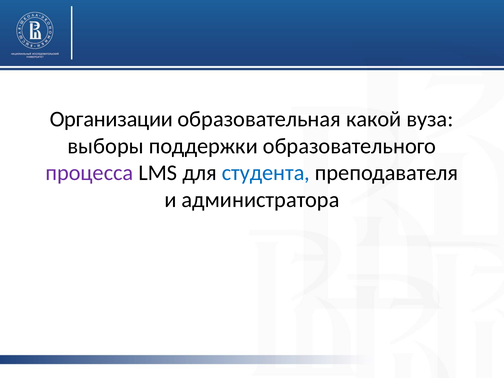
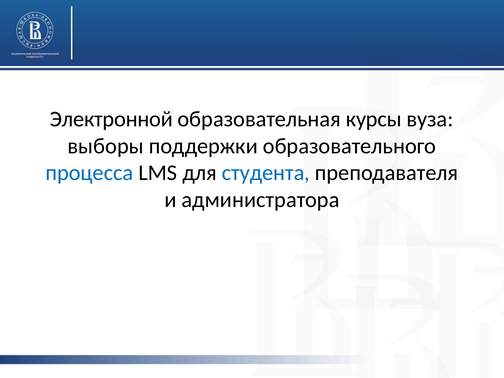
Организации: Организации -> Электронной (111, 119)
какой: какой -> курсы (374, 119)
процесса colour: purple -> blue (89, 173)
